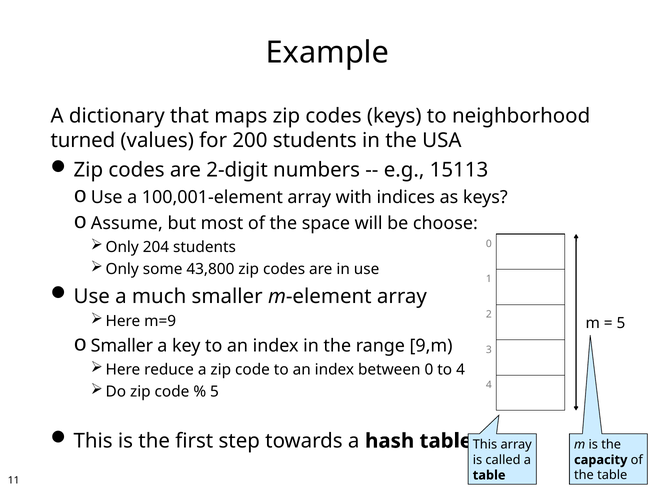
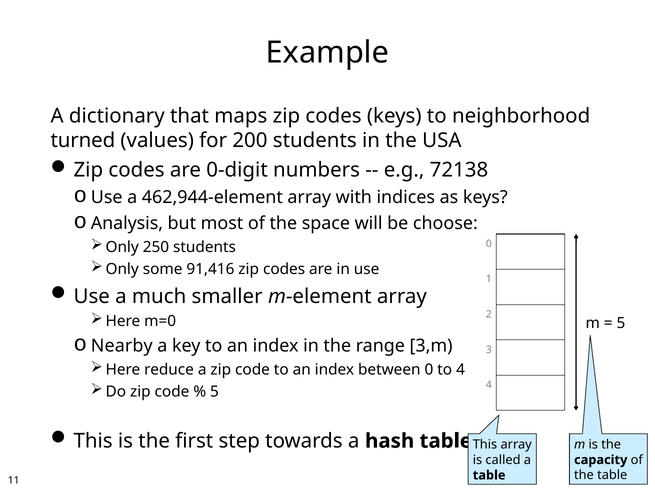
2-digit: 2-digit -> 0-digit (237, 170)
15113: 15113 -> 72138 (459, 170)
100,001-element: 100,001-element -> 462,944-element (212, 198)
Assume: Assume -> Analysis (127, 224)
204: 204 -> 250 (156, 247)
43,800: 43,800 -> 91,416 (210, 270)
m=9: m=9 -> m=0 (160, 321)
Smaller: Smaller -> Nearby (122, 346)
9,m: 9,m -> 3,m (431, 346)
